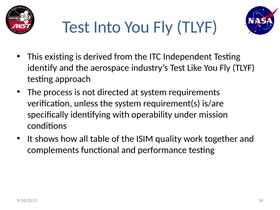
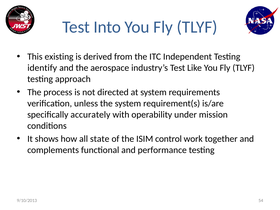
identifying: identifying -> accurately (90, 115)
table: table -> state (100, 139)
quality: quality -> control (168, 139)
